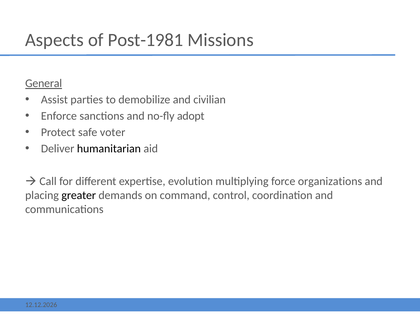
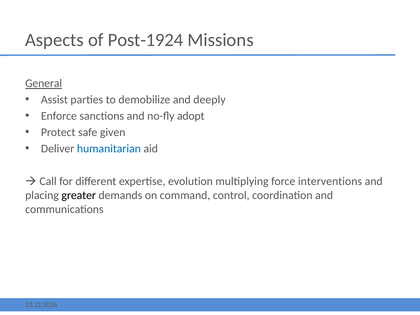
Post-1981: Post-1981 -> Post-1924 (146, 40)
civilian: civilian -> deeply (210, 100)
voter: voter -> given (113, 132)
humanitarian colour: black -> blue (109, 149)
organizations: organizations -> interventions (330, 181)
